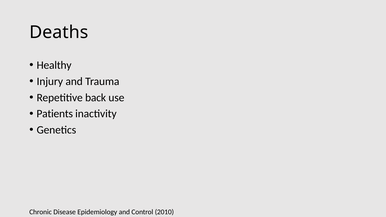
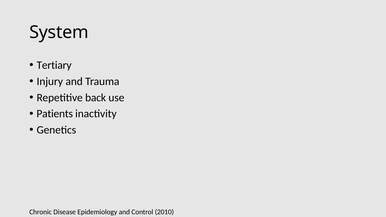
Deaths: Deaths -> System (59, 32)
Healthy: Healthy -> Tertiary (54, 65)
